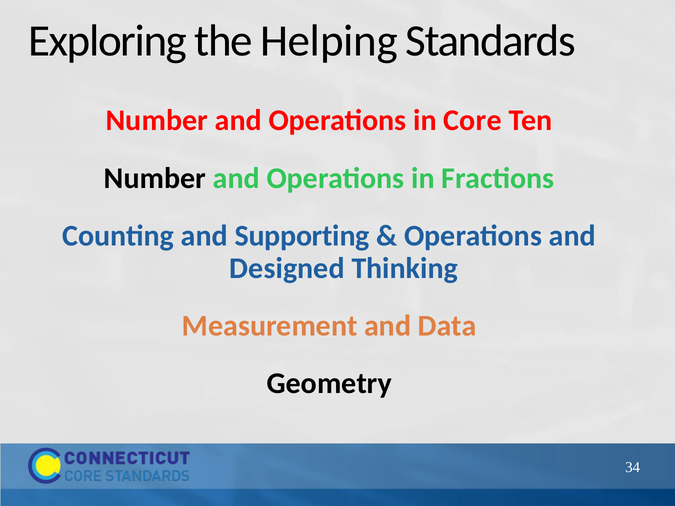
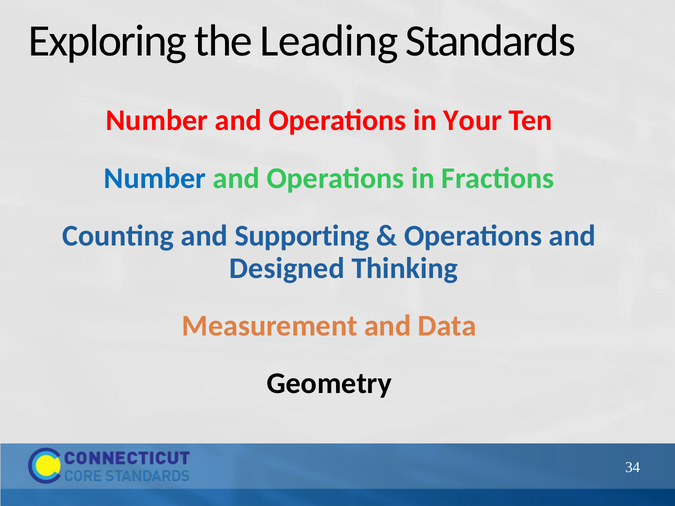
Helping: Helping -> Leading (329, 41)
Core: Core -> Your (473, 121)
Number colour: black -> blue (155, 178)
